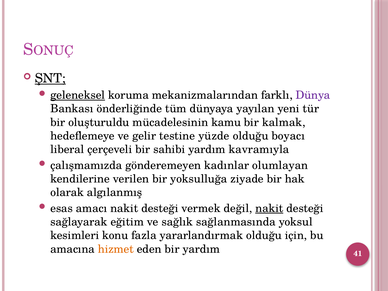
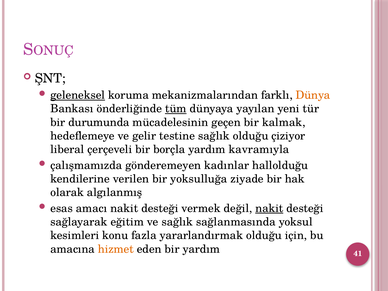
ŞNT underline: present -> none (50, 78)
Dünya colour: purple -> orange (313, 95)
tüm underline: none -> present (176, 109)
oluşturuldu: oluşturuldu -> durumunda (99, 122)
kamu: kamu -> geçen (226, 122)
testine yüzde: yüzde -> sağlık (214, 136)
boyacı: boyacı -> çiziyor (288, 136)
sahibi: sahibi -> borçla (169, 149)
olumlayan: olumlayan -> hallolduğu (280, 165)
